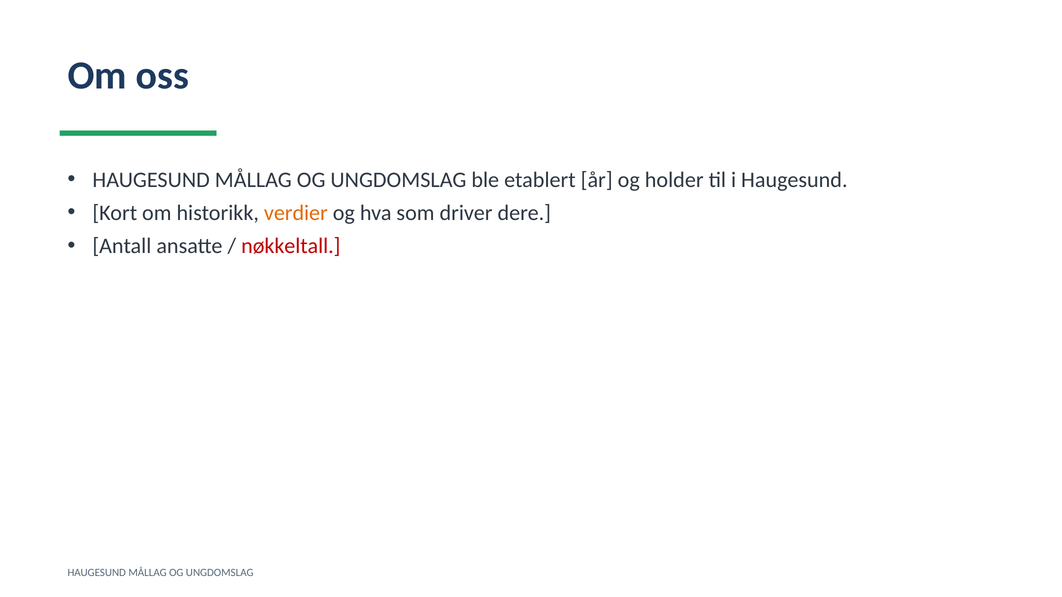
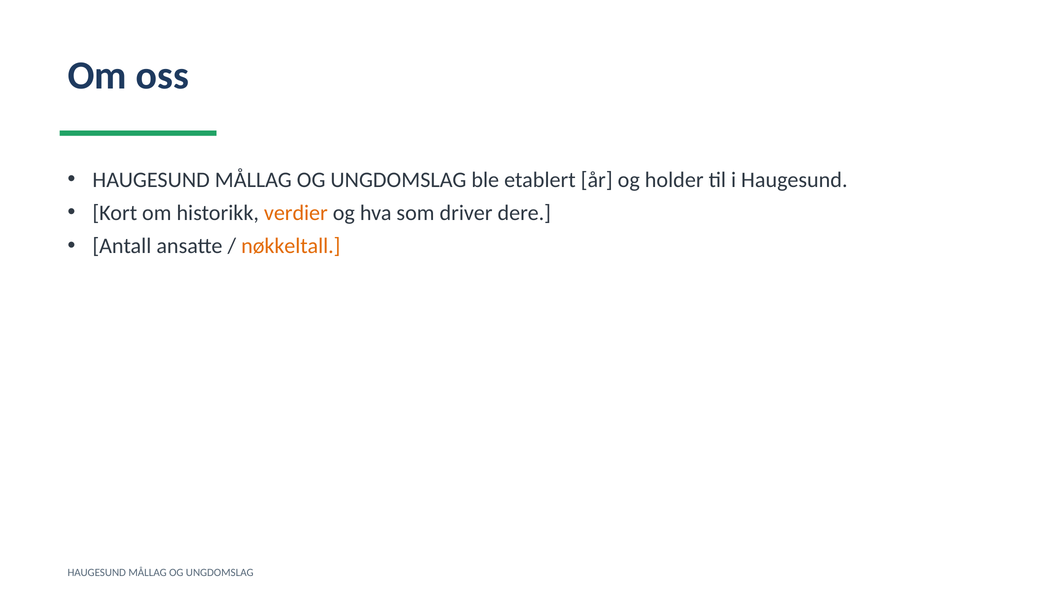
nøkkeltall colour: red -> orange (291, 246)
